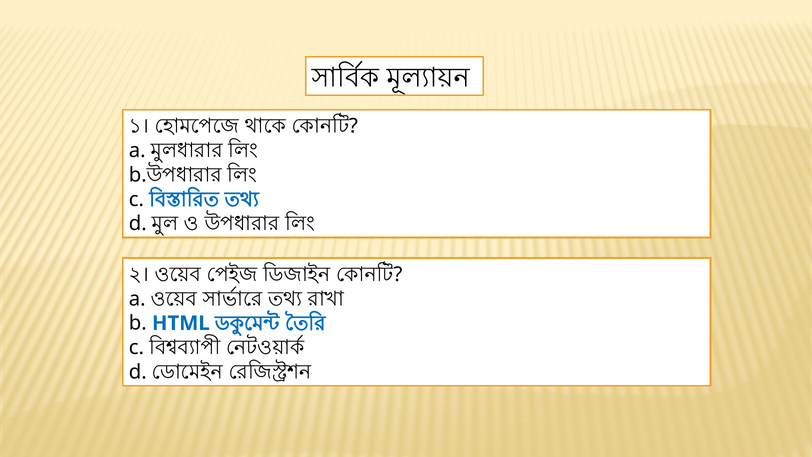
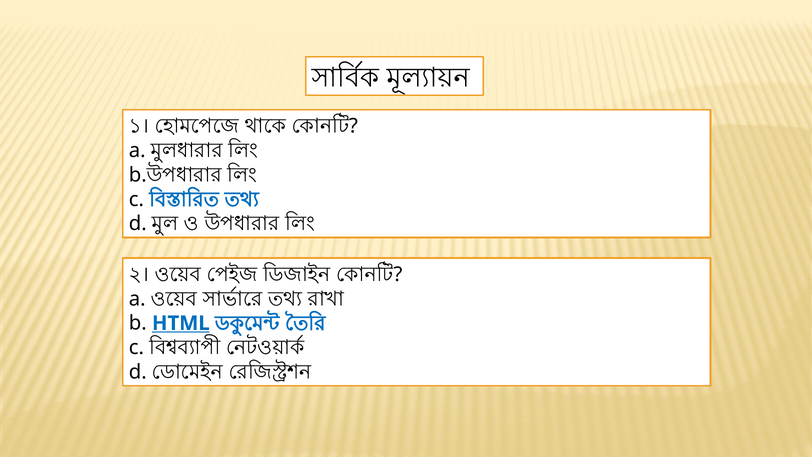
HTML underline: none -> present (181, 323)
